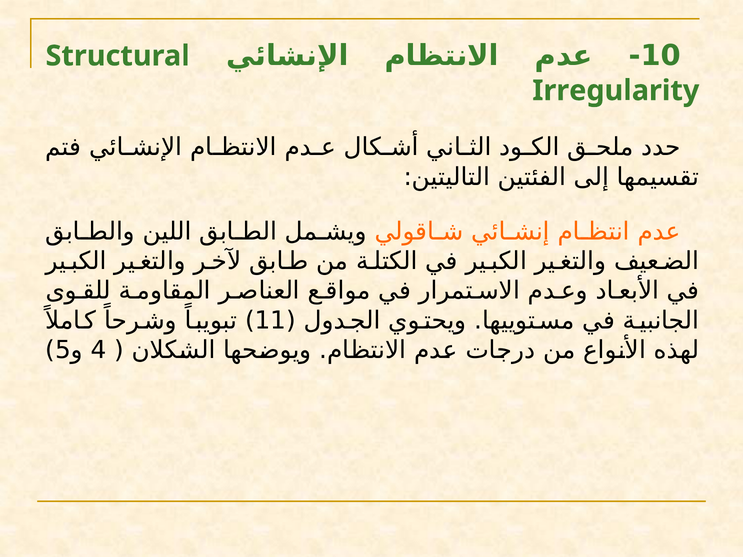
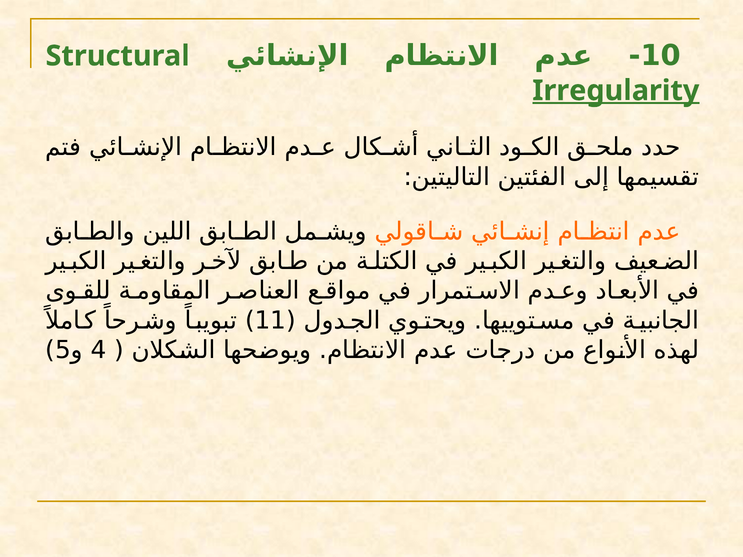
Irregularity underline: none -> present (616, 91)
